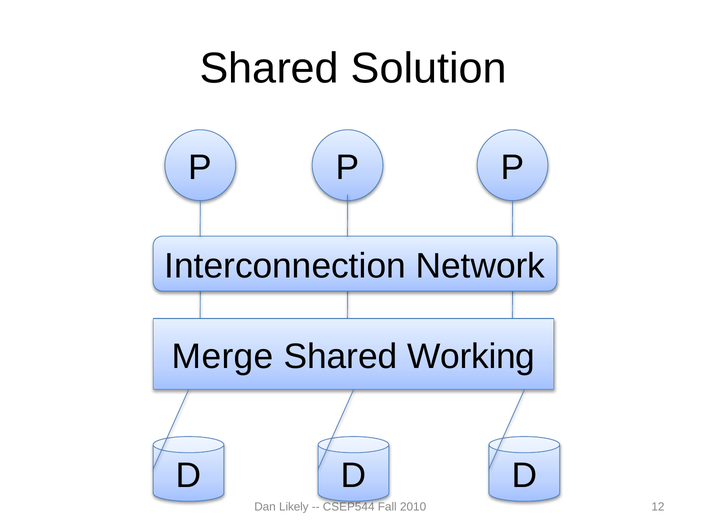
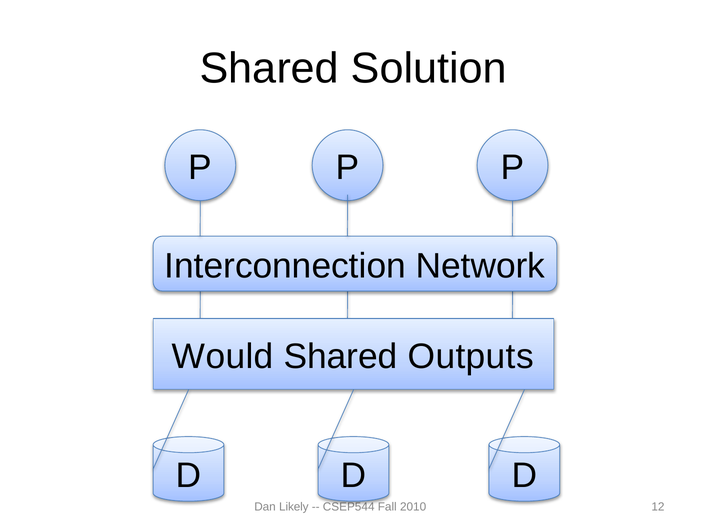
Merge: Merge -> Would (223, 356)
Working: Working -> Outputs (471, 356)
